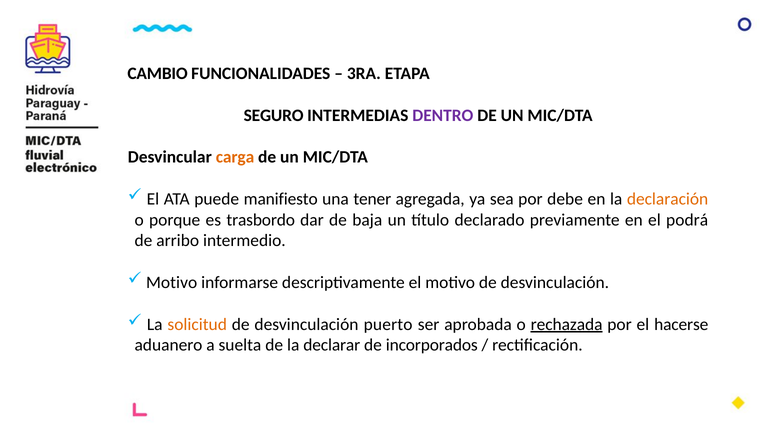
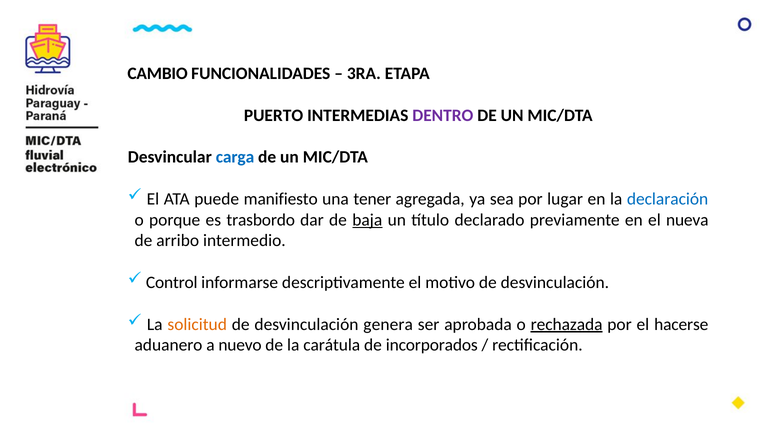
SEGURO: SEGURO -> PUERTO (274, 116)
carga colour: orange -> blue (235, 157)
debe: debe -> lugar (565, 199)
declaración colour: orange -> blue (668, 199)
baja underline: none -> present (367, 220)
podrá: podrá -> nueva (687, 220)
Motivo: Motivo -> Control (172, 283)
puerto: puerto -> genera (388, 325)
suelta: suelta -> nuevo (240, 346)
declarar: declarar -> carátula (332, 346)
